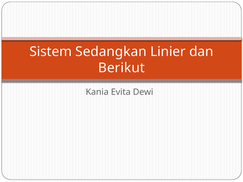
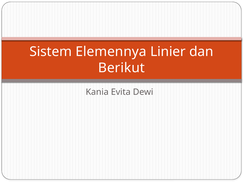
Sedangkan: Sedangkan -> Elemennya (111, 52)
